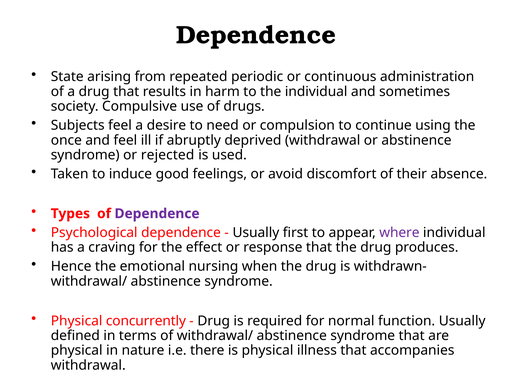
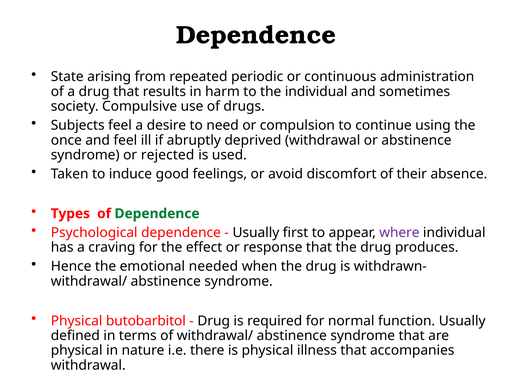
Dependence colour: purple -> green (157, 214)
nursing: nursing -> needed (213, 267)
concurrently: concurrently -> butobarbitol (146, 321)
